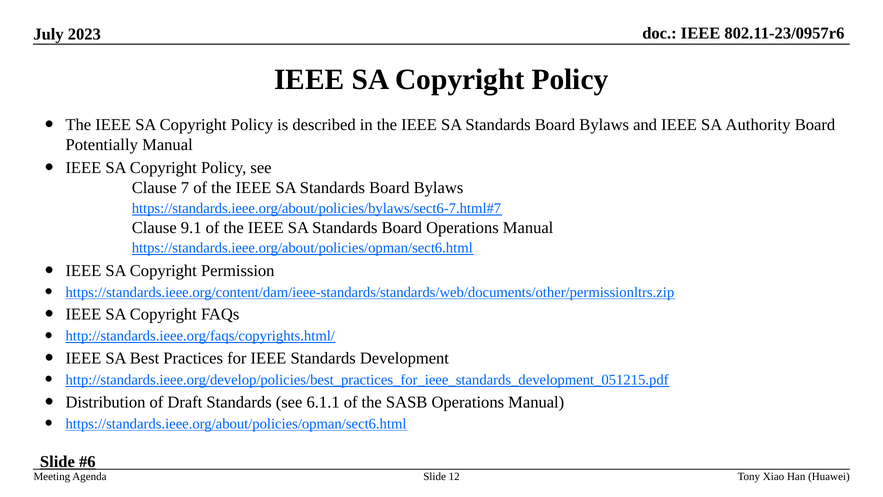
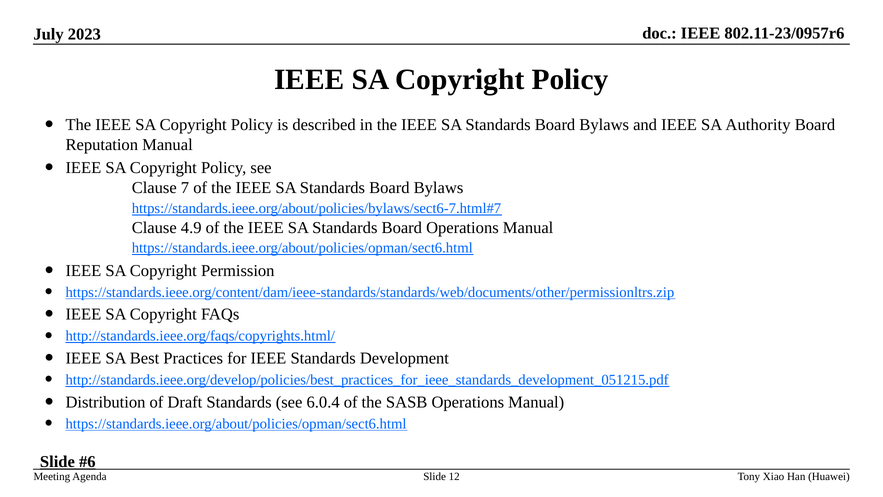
Potentially: Potentially -> Reputation (102, 145)
9.1: 9.1 -> 4.9 (191, 227)
6.1.1: 6.1.1 -> 6.0.4 (323, 402)
